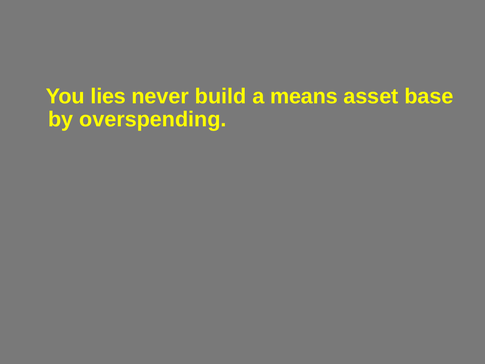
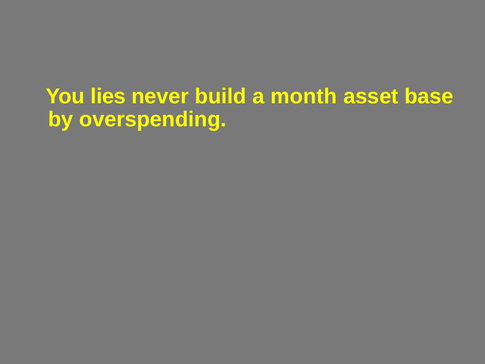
means: means -> month (304, 96)
